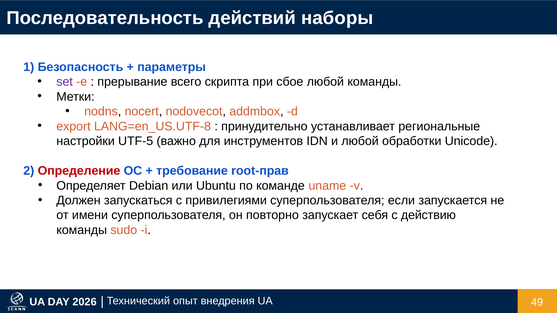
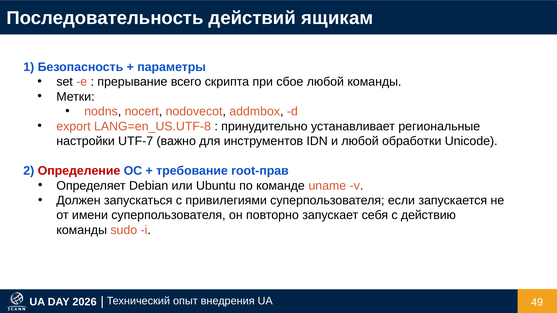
наборы: наборы -> ящикам (337, 18)
set colour: purple -> black (65, 82)
UTF-5: UTF-5 -> UTF-7 (136, 141)
